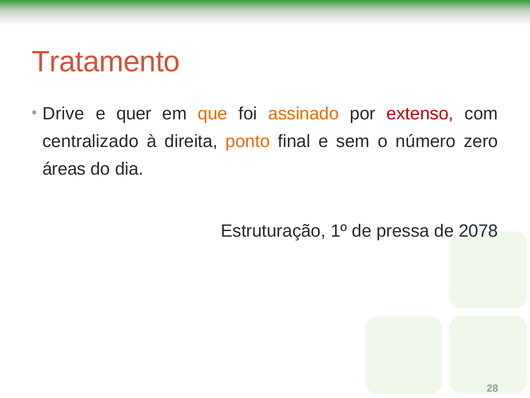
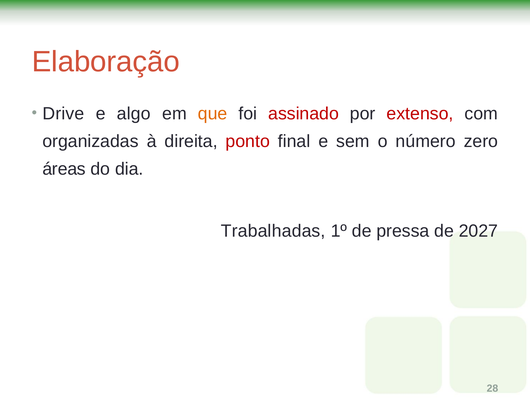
Tratamento: Tratamento -> Elaboração (106, 62)
quer: quer -> algo (134, 114)
assinado colour: orange -> red (304, 114)
centralizado: centralizado -> organizadas (91, 141)
ponto colour: orange -> red (248, 141)
Estruturação: Estruturação -> Trabalhadas (273, 231)
2078: 2078 -> 2027 (478, 231)
